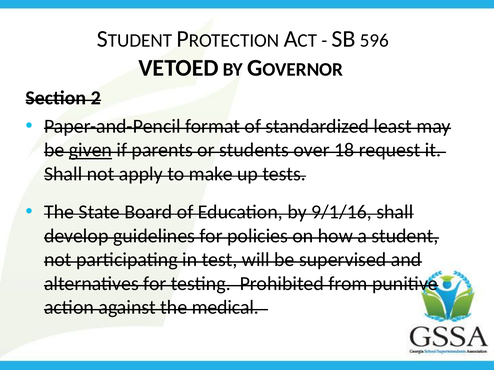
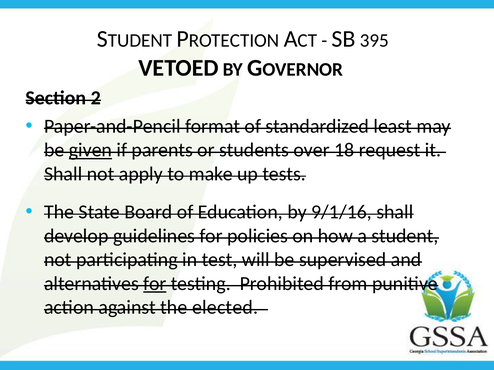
596: 596 -> 395 (374, 41)
for underline: none -> present (155, 284)
medical: medical -> elected (225, 308)
